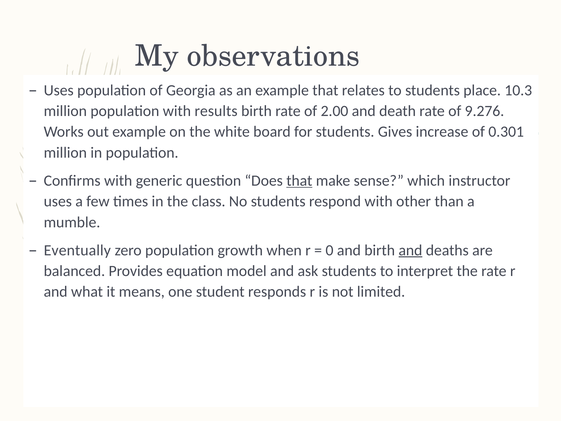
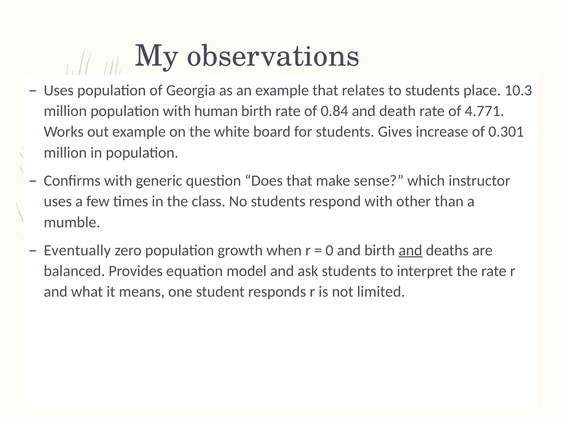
results: results -> human (216, 111)
2.00: 2.00 -> 0.84 (334, 111)
9.276: 9.276 -> 4.771 (484, 111)
that underline: present -> none (299, 181)
